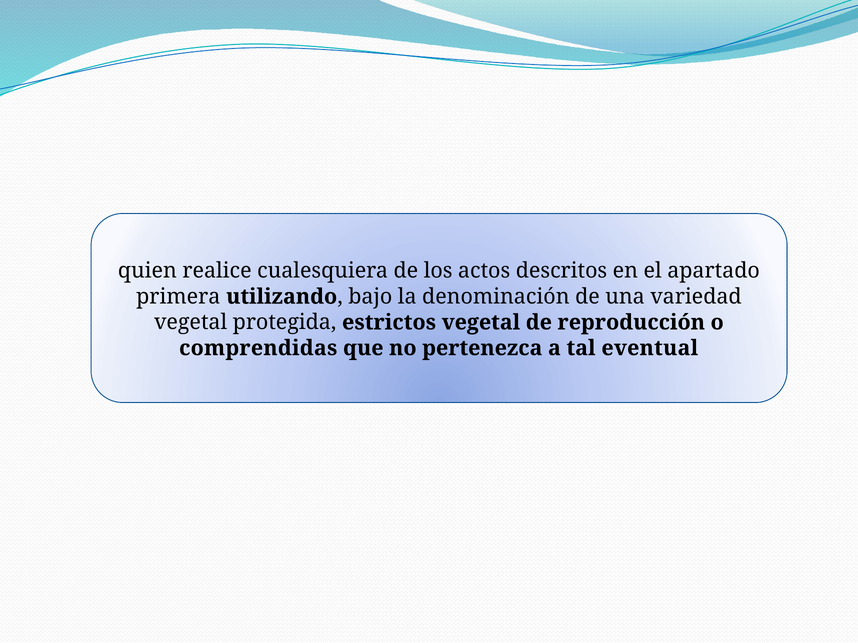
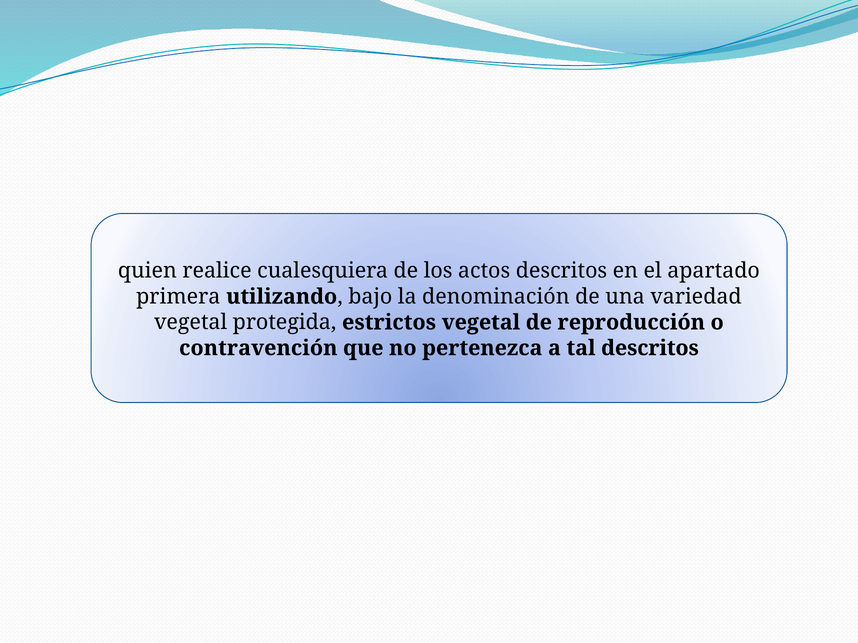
comprendidas: comprendidas -> contravención (258, 348)
tal eventual: eventual -> descritos (650, 348)
